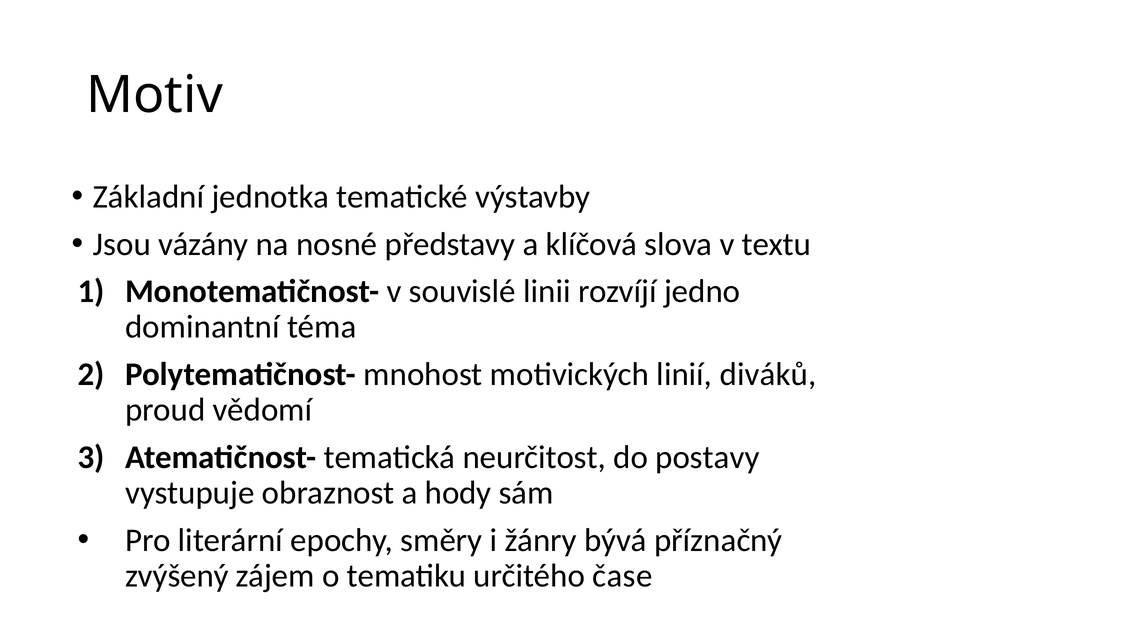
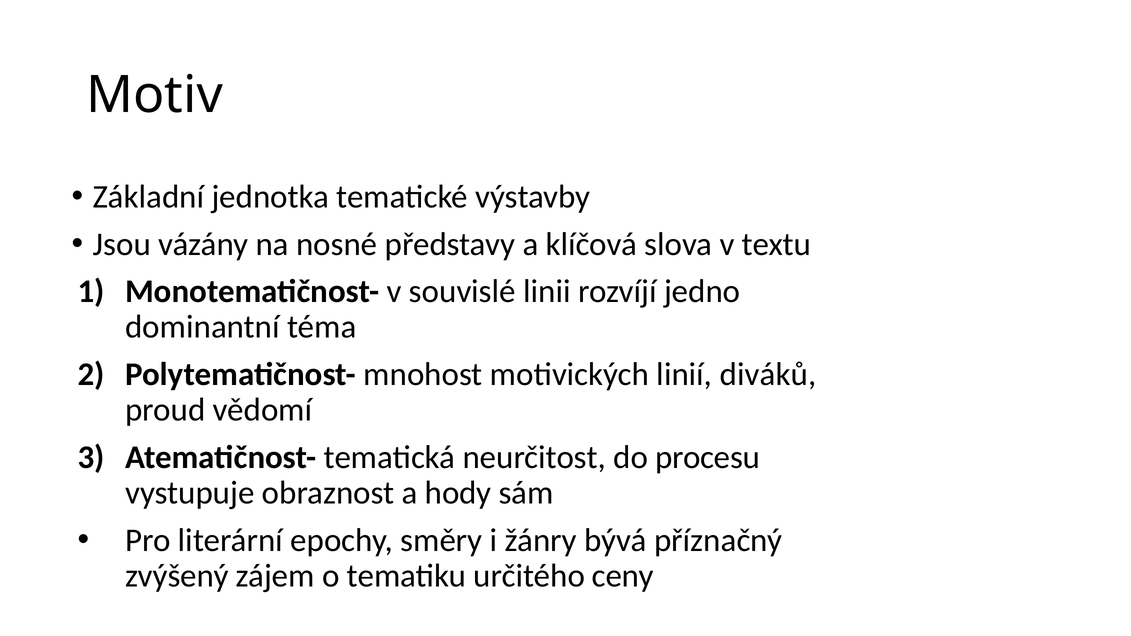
postavy: postavy -> procesu (708, 457)
čase: čase -> ceny (623, 576)
